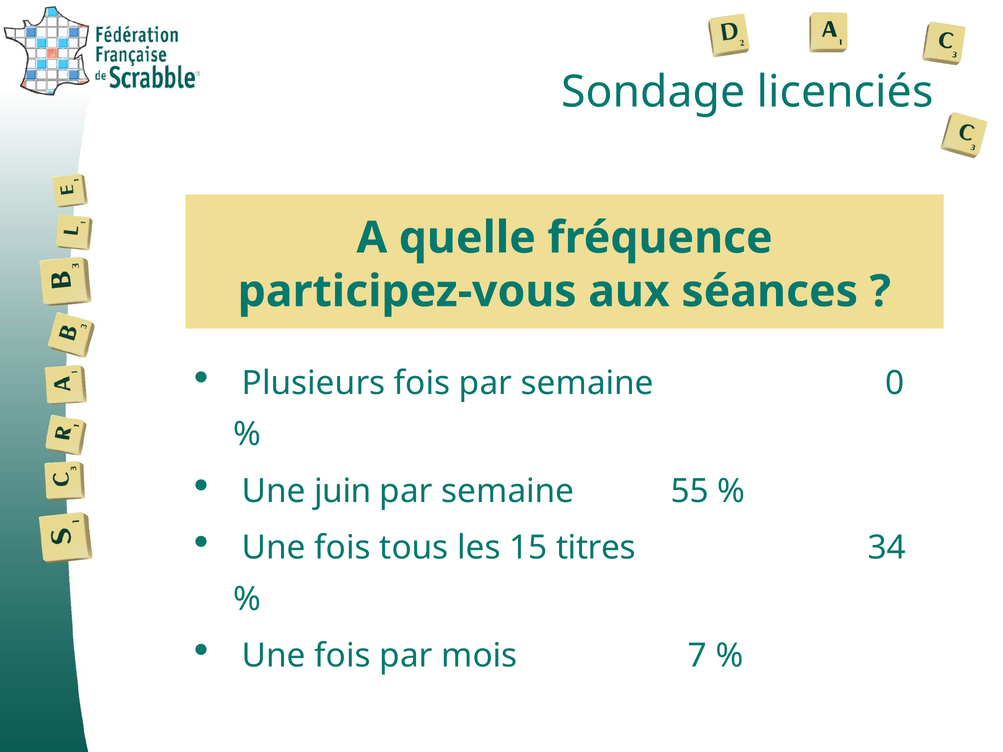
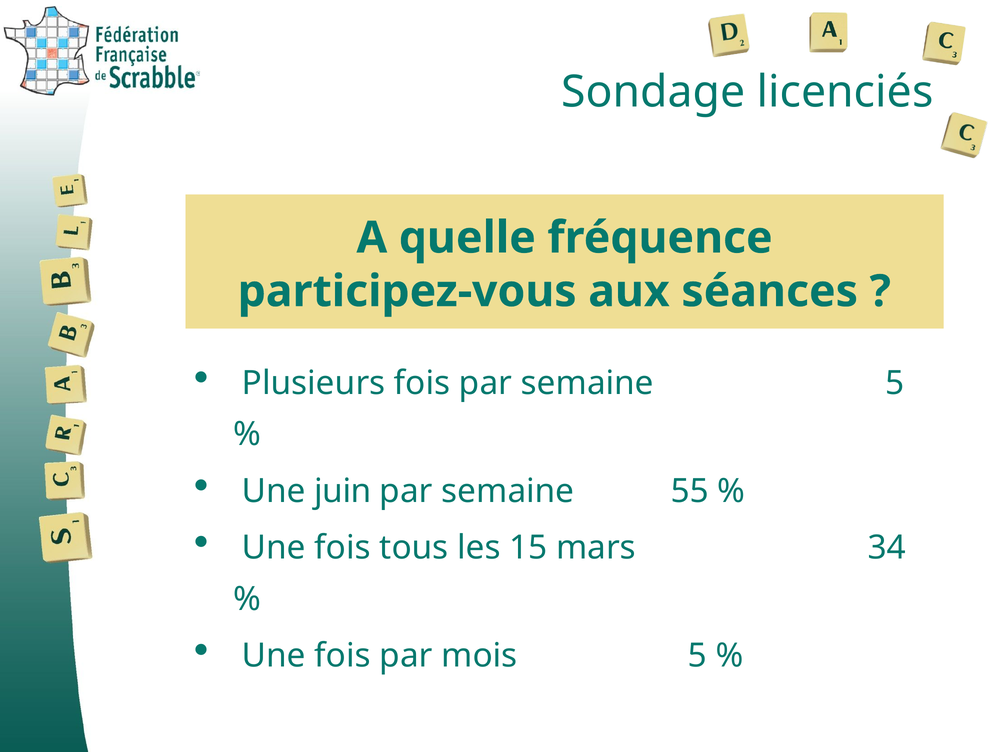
semaine 0: 0 -> 5 (895, 383)
titres: titres -> mars (596, 548)
mois 7: 7 -> 5 (698, 656)
